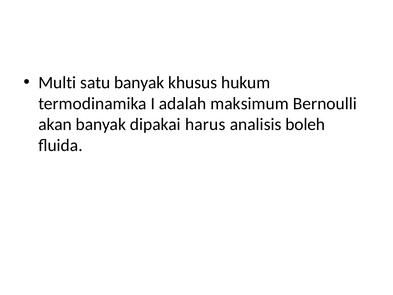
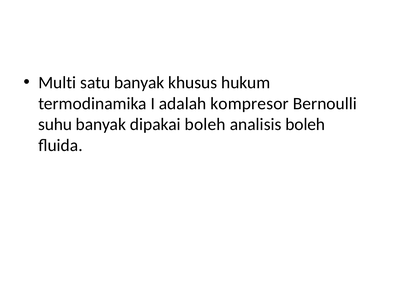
maksimum: maksimum -> kompresor (250, 103)
akan: akan -> suhu (55, 124)
dipakai harus: harus -> boleh (205, 124)
